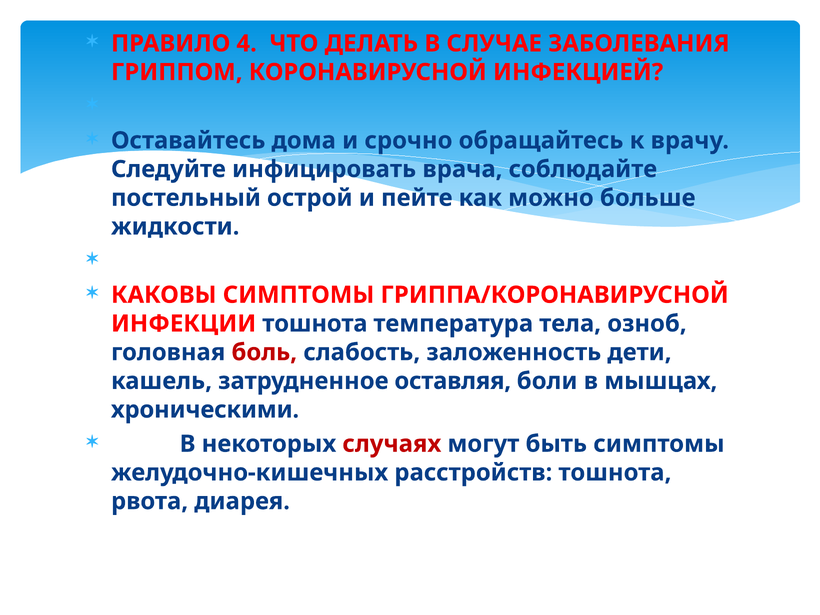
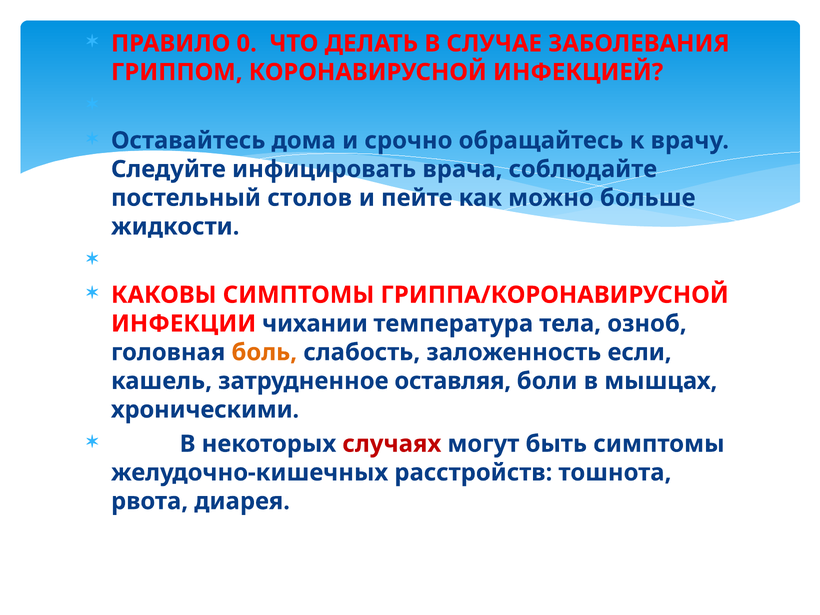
4: 4 -> 0 (247, 44)
острой: острой -> столов (310, 198)
ИНФЕКЦИИ тошнота: тошнота -> чихании (315, 324)
боль colour: red -> orange (264, 352)
дети: дети -> если (640, 352)
